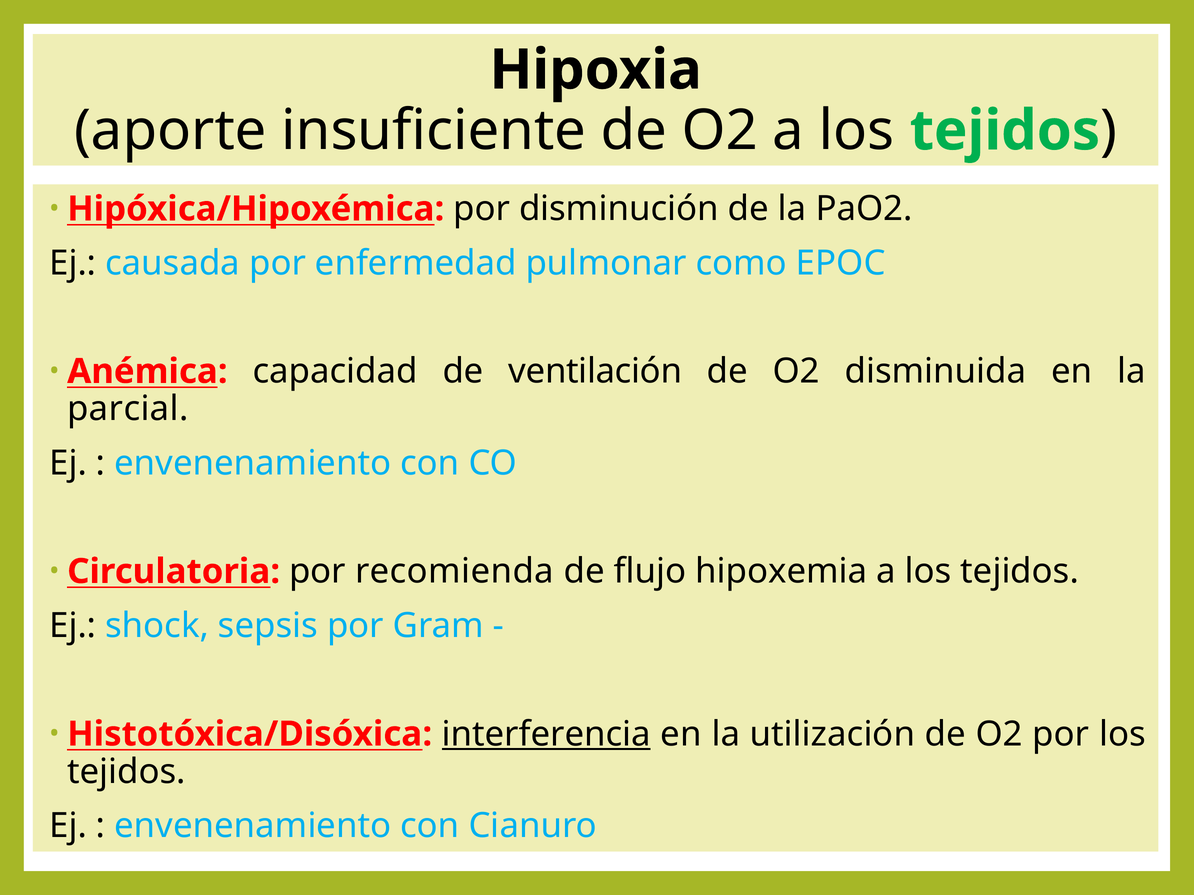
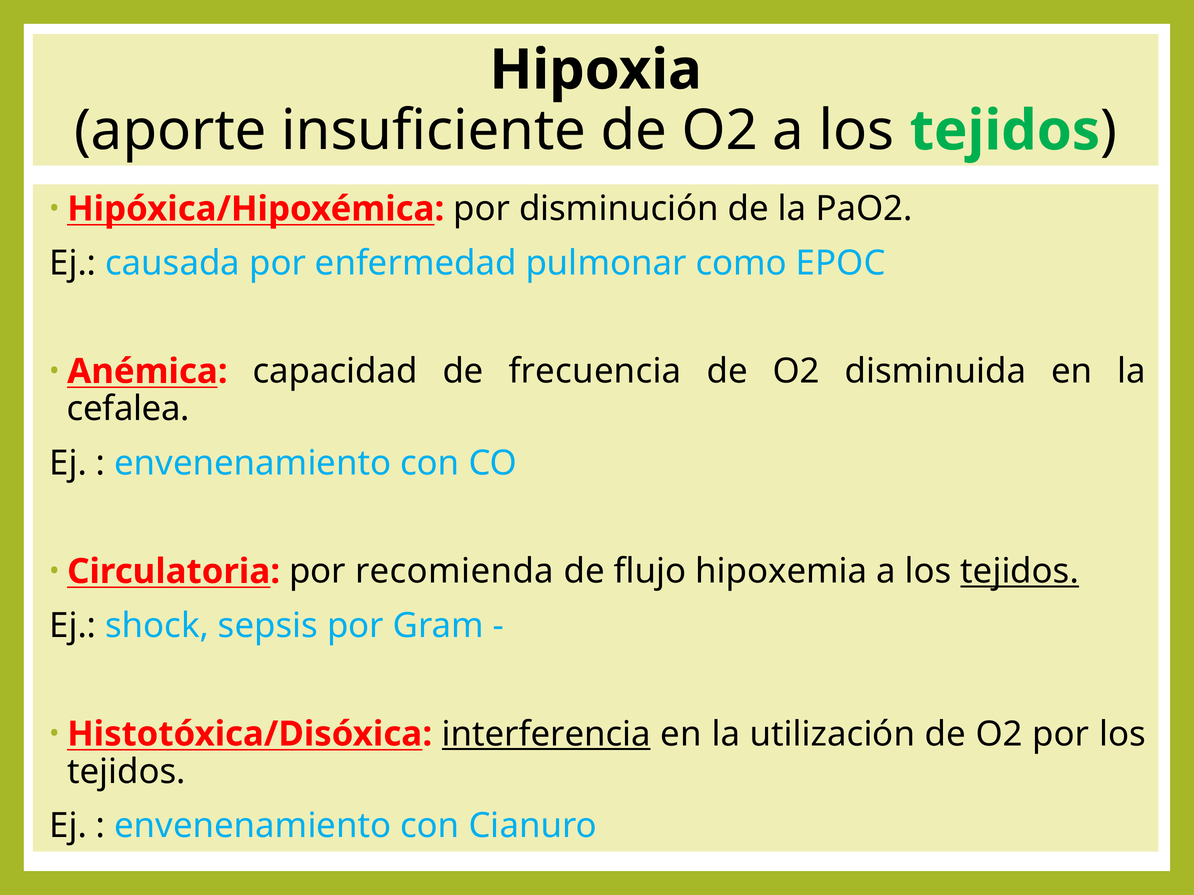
ventilación: ventilación -> frecuencia (595, 372)
parcial: parcial -> cefalea (128, 409)
tejidos underline: none -> present (1020, 572)
